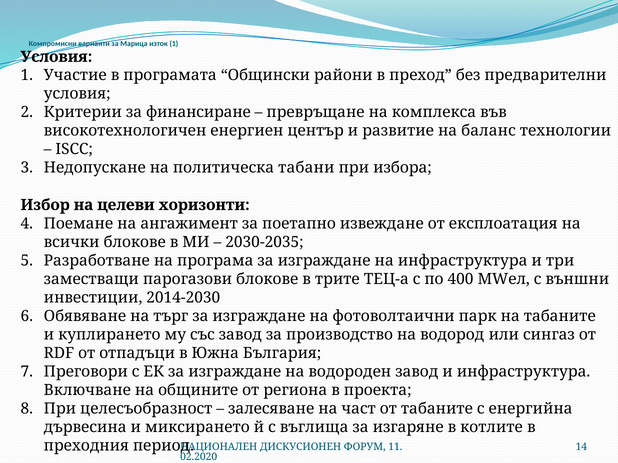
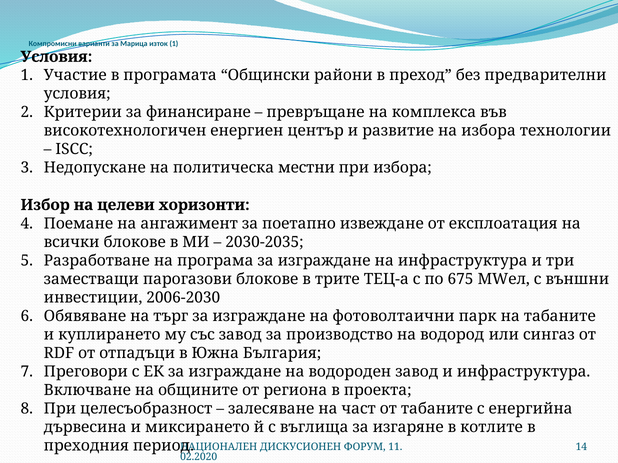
на баланс: баланс -> избора (488, 131)
табани: табани -> местни (306, 168)
400: 400 -> 675 (461, 279)
2014-2030: 2014-2030 -> 2006-2030 (183, 298)
